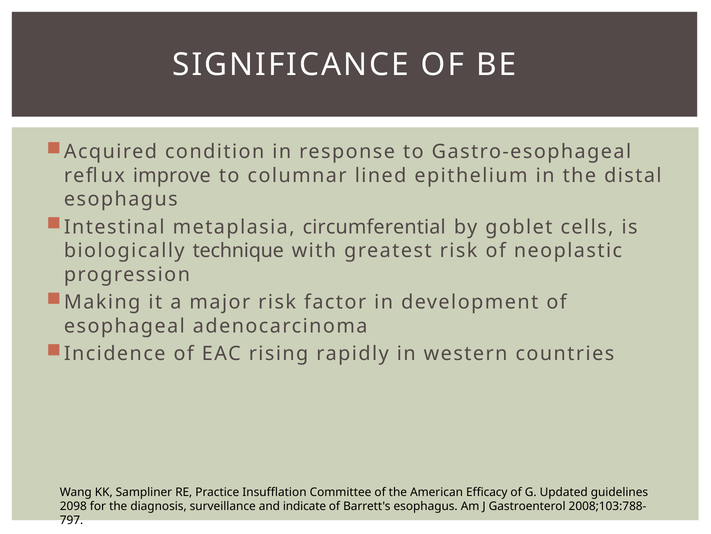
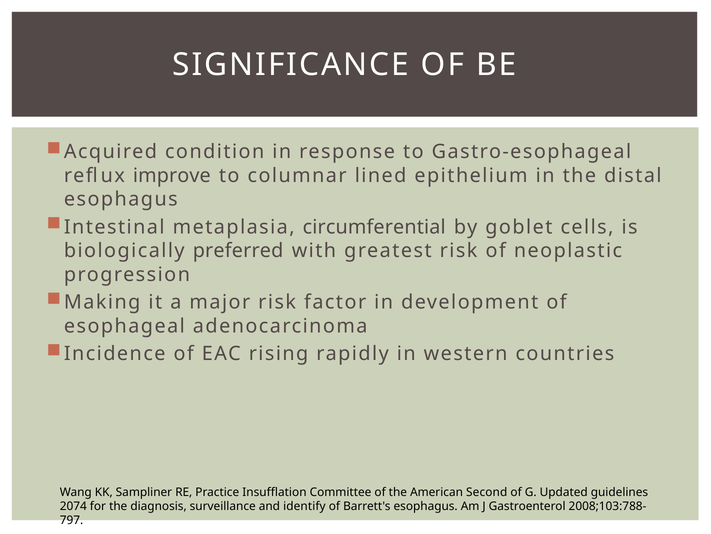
technique: technique -> preferred (238, 250)
Efficacy: Efficacy -> Second (487, 491)
2098: 2098 -> 2074 (73, 506)
indicate: indicate -> identify (304, 506)
